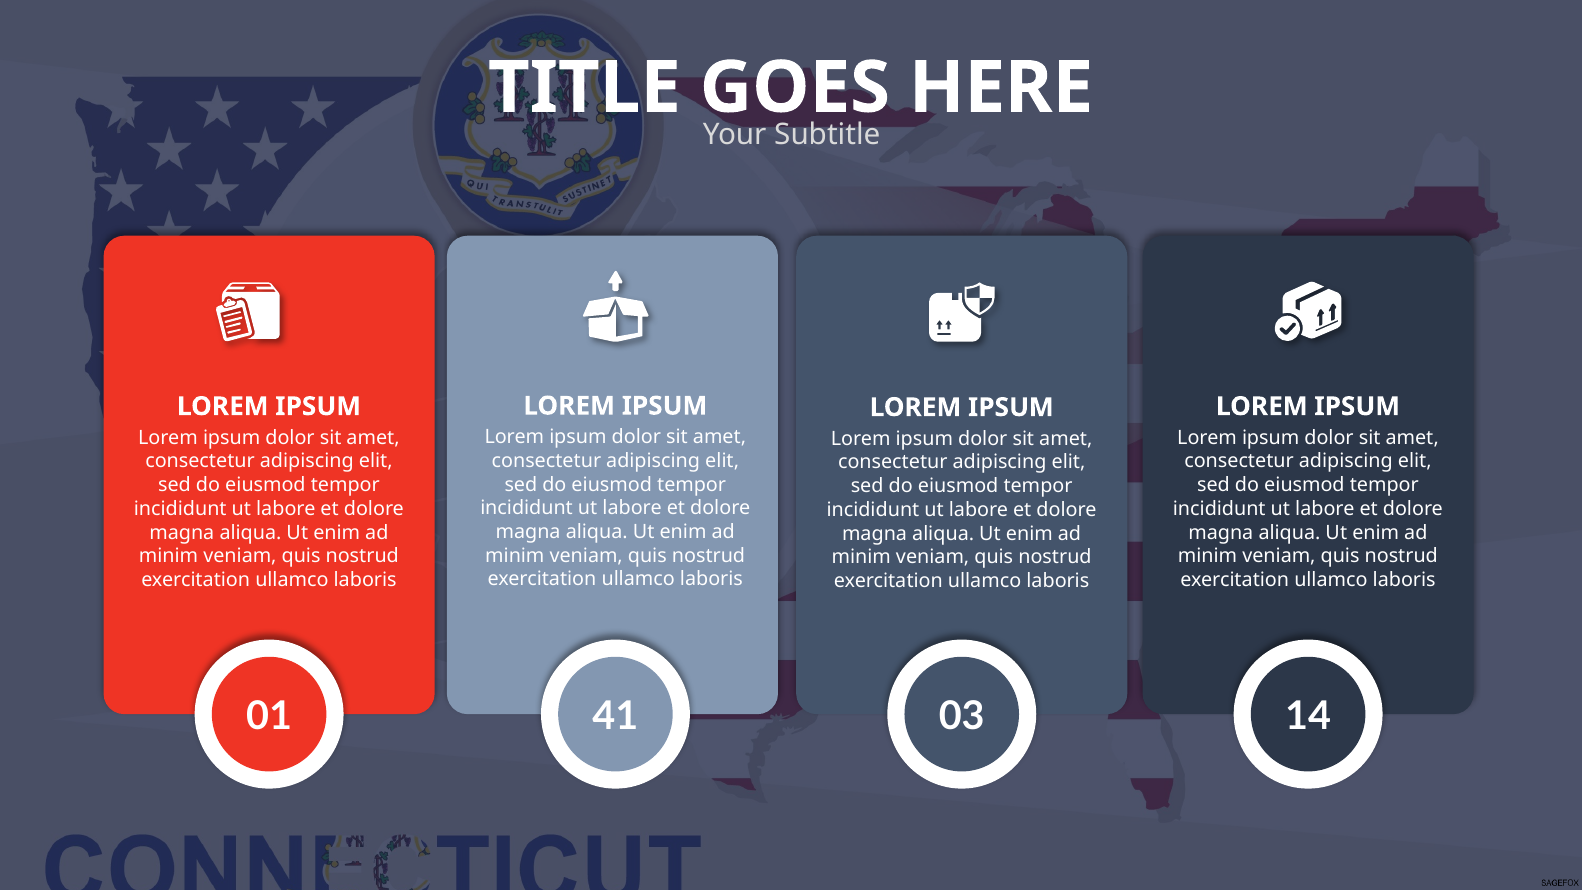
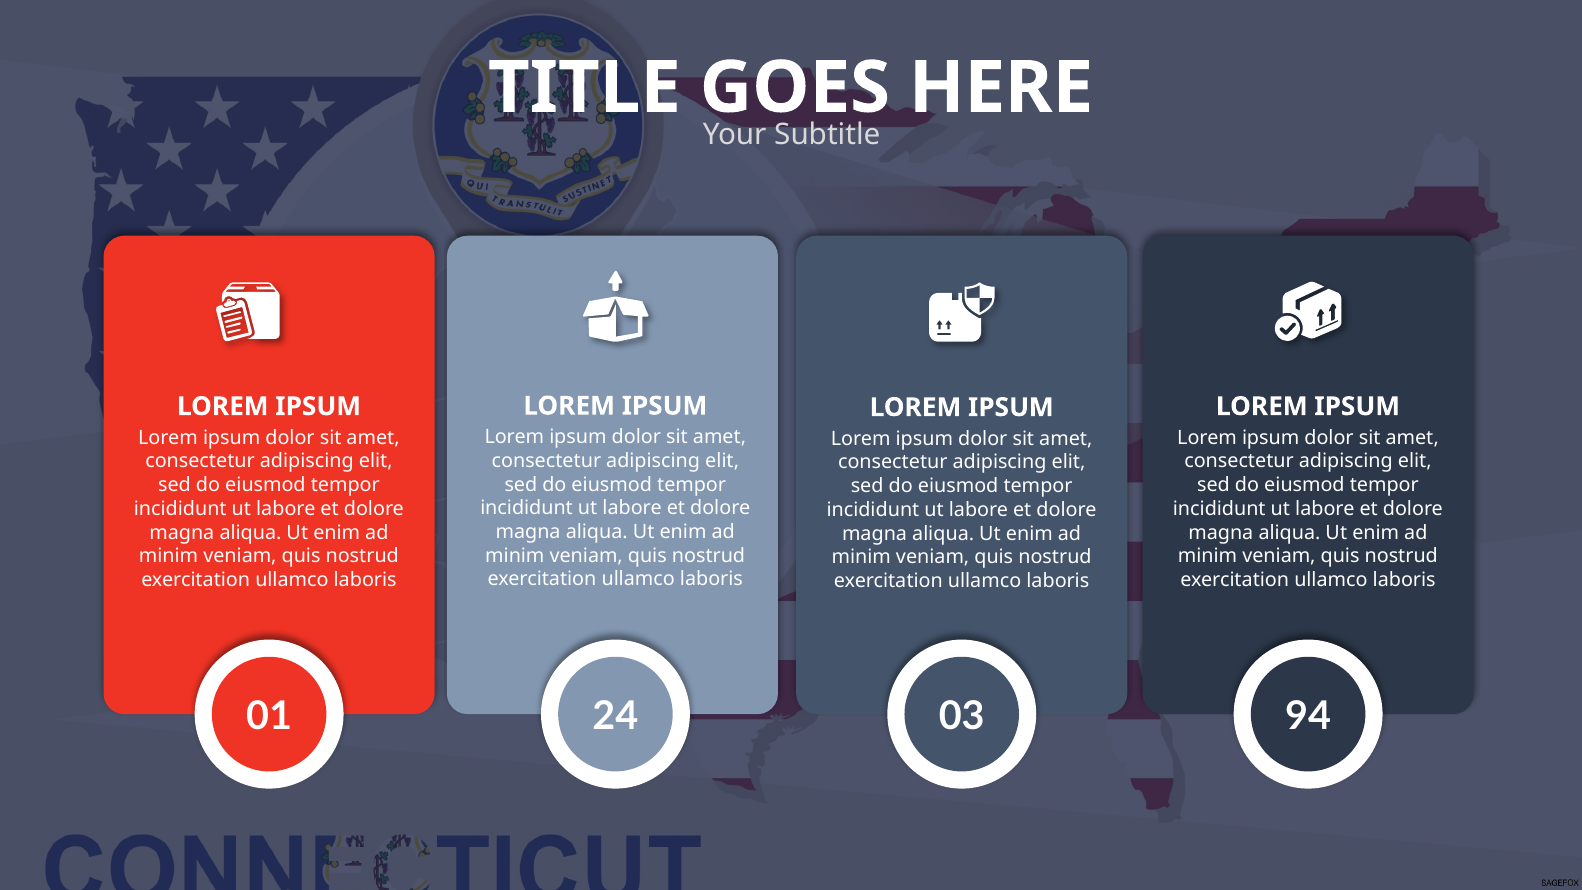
41: 41 -> 24 (615, 717)
14: 14 -> 94 (1308, 717)
